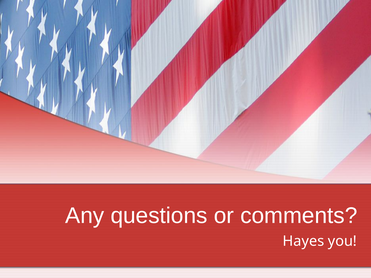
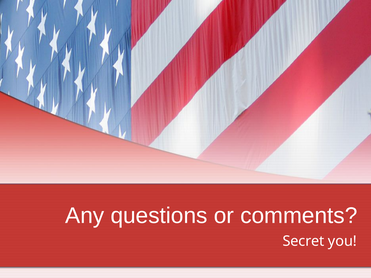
Hayes: Hayes -> Secret (304, 241)
